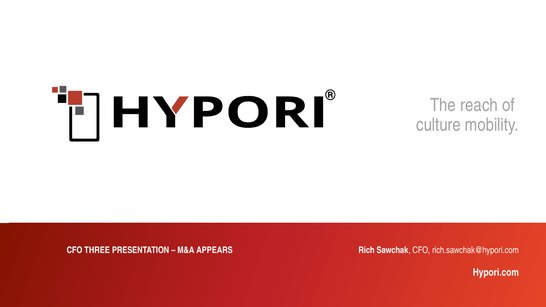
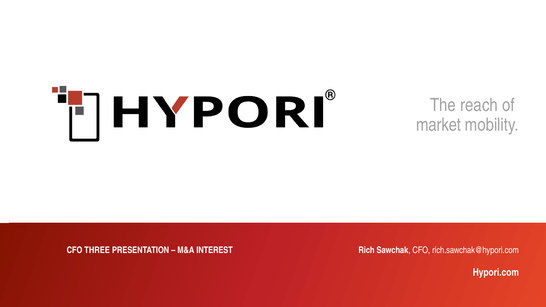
culture: culture -> market (439, 125)
APPEARS: APPEARS -> INTEREST (215, 250)
